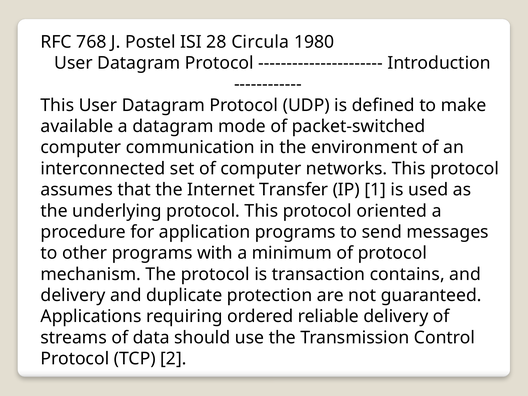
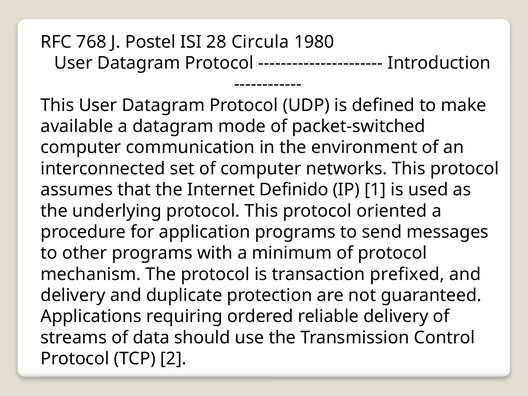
Transfer: Transfer -> Definido (294, 190)
contains: contains -> prefixed (407, 274)
